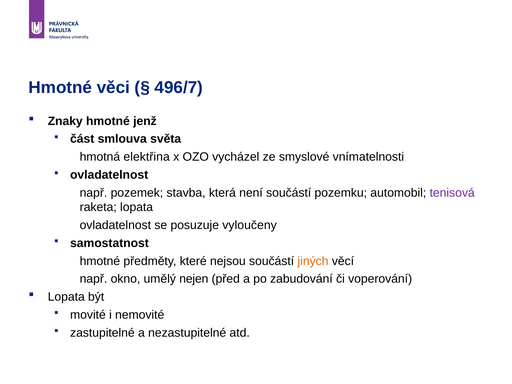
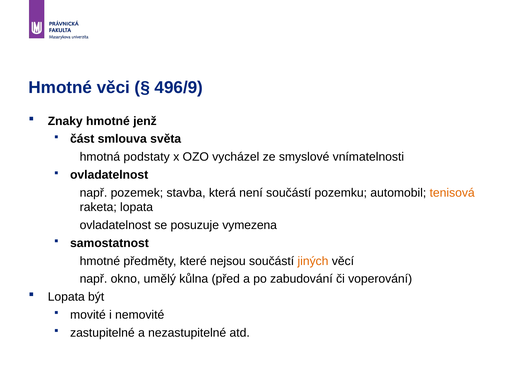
496/7: 496/7 -> 496/9 (179, 88)
elektřina: elektřina -> podstaty (147, 157)
tenisová colour: purple -> orange (452, 193)
vyloučeny: vyloučeny -> vymezena (250, 225)
nejen: nejen -> kůlna (194, 279)
